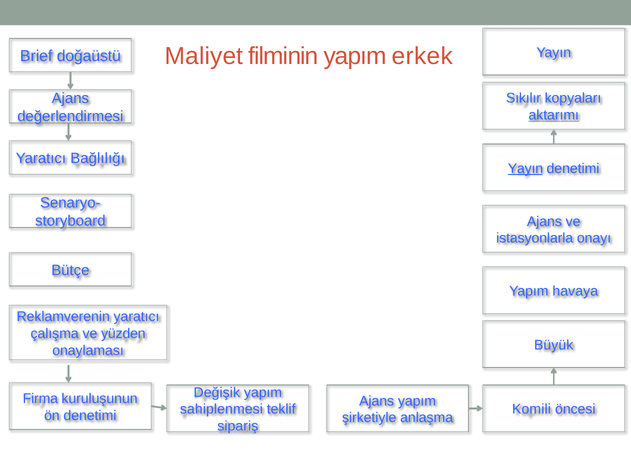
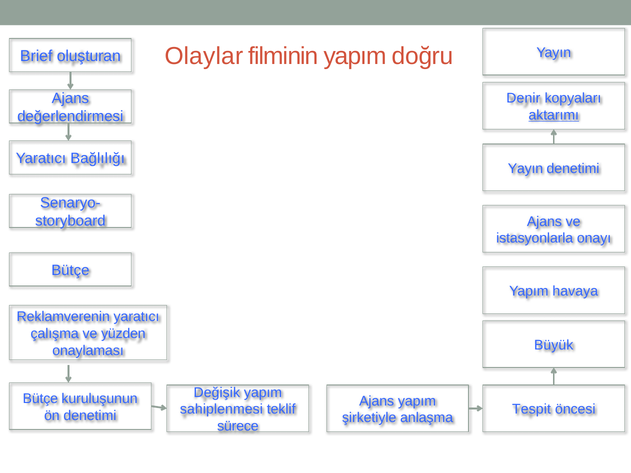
Maliyet: Maliyet -> Olaylar (204, 56)
erkek: erkek -> doğru (423, 56)
doğaüstü: doğaüstü -> oluşturan (89, 56)
Sıkılır: Sıkılır -> Denir (523, 98)
Yayın underline: present -> none (525, 169)
Firma: Firma -> Bütçe (40, 399)
Komili: Komili -> Tespit (532, 410)
sipariş: sipariş -> sürece (238, 426)
